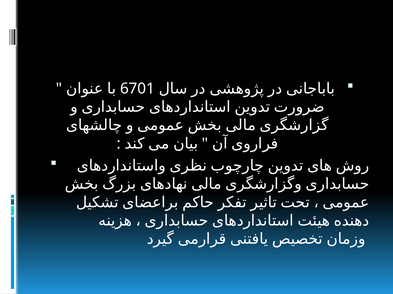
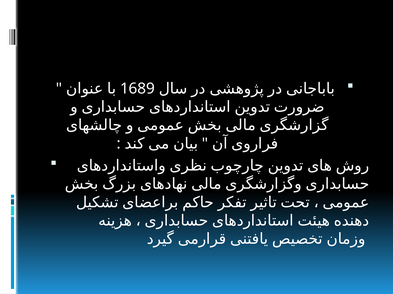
6701: 6701 -> 1689 (137, 89)
